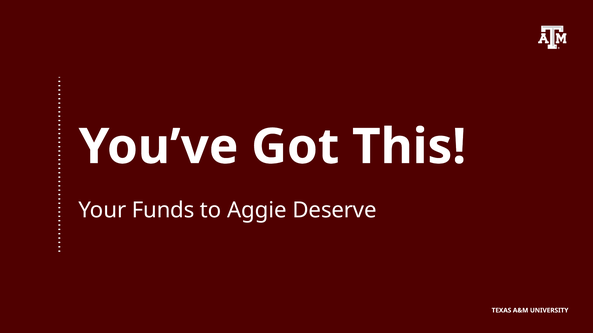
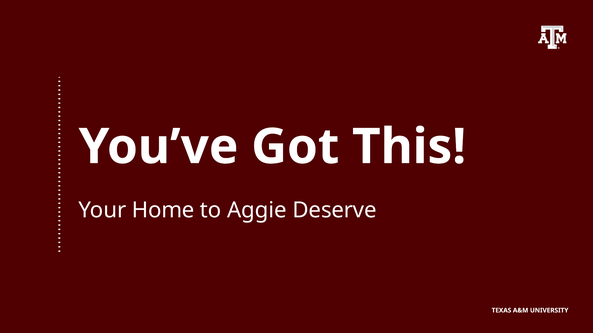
Funds: Funds -> Home (163, 211)
